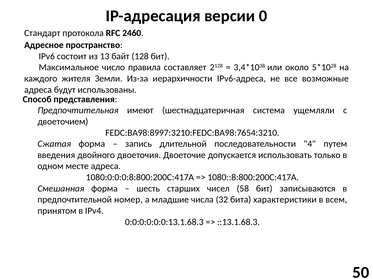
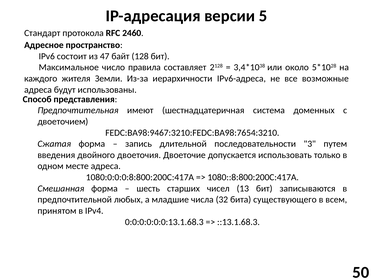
0: 0 -> 5 (263, 16)
13: 13 -> 47 (105, 56)
ущемляли: ущемляли -> доменных (314, 111)
FEDC:BA98:8997:3210:FEDC:BA98:7654:3210: FEDC:BA98:8997:3210:FEDC:BA98:7654:3210 -> FEDC:BA98:9467:3210:FEDC:BA98:7654:3210 (192, 133)
4: 4 -> 3 (310, 144)
58: 58 -> 13 (243, 189)
номер: номер -> любых (128, 200)
характеристики: характеристики -> существующего (285, 200)
